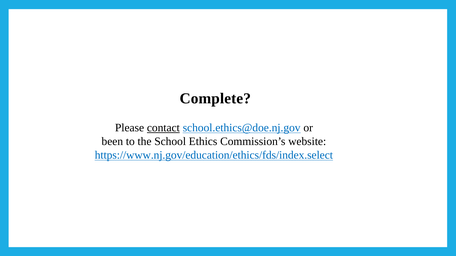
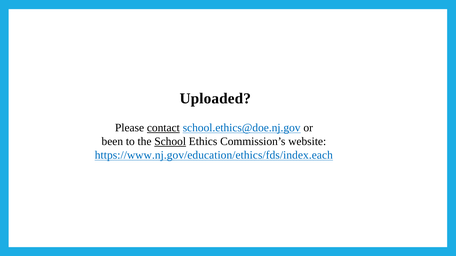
Complete: Complete -> Uploaded (215, 99)
School underline: none -> present (170, 142)
https://www.nj.gov/education/ethics/fds/index.select: https://www.nj.gov/education/ethics/fds/index.select -> https://www.nj.gov/education/ethics/fds/index.each (214, 155)
